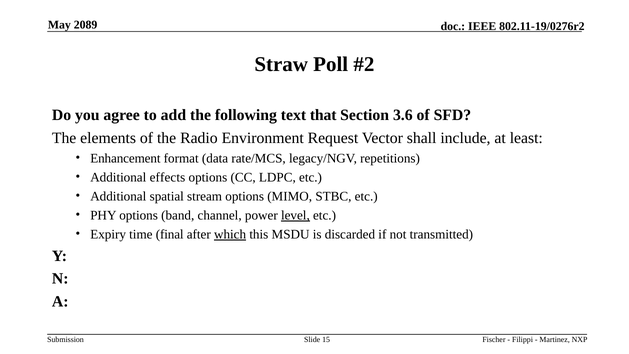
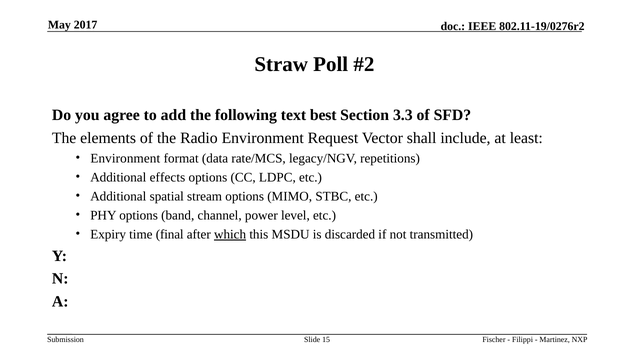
2089: 2089 -> 2017 (86, 25)
that: that -> best (323, 115)
3.6: 3.6 -> 3.3 (403, 115)
Enhancement: Enhancement -> Environment (125, 158)
level underline: present -> none (295, 215)
